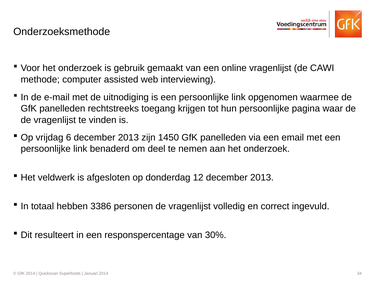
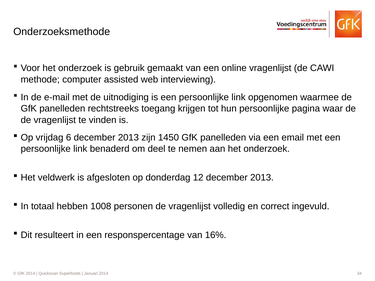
3386: 3386 -> 1008 (101, 206)
30%: 30% -> 16% (216, 235)
